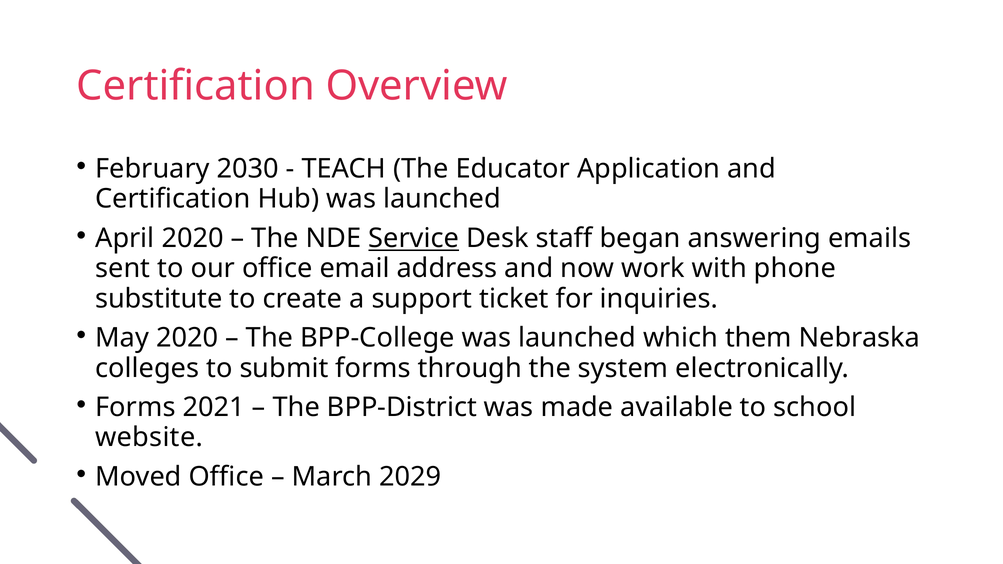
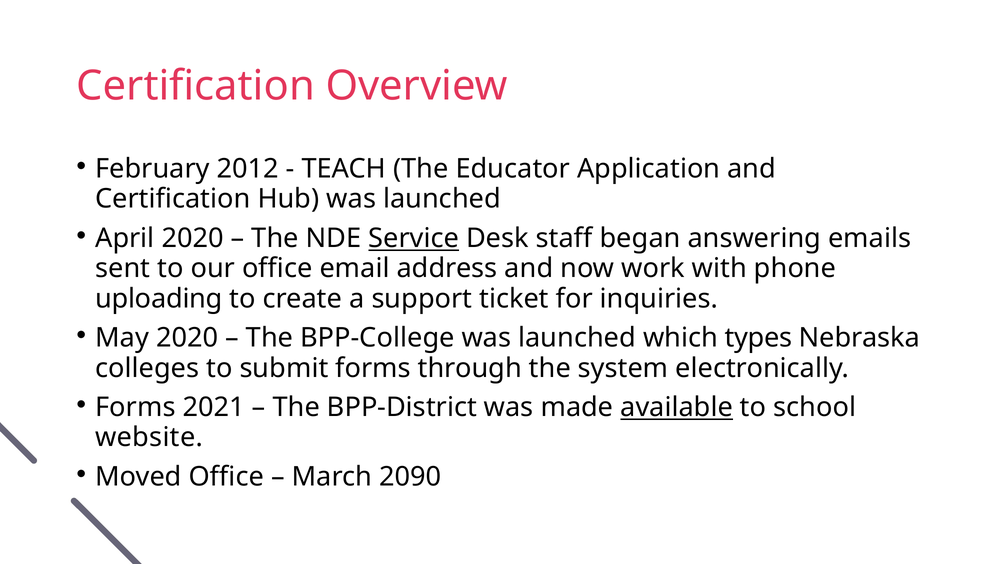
2030: 2030 -> 2012 (248, 169)
substitute: substitute -> uploading (159, 299)
them: them -> types (759, 338)
available underline: none -> present (677, 408)
2029: 2029 -> 2090 (410, 477)
